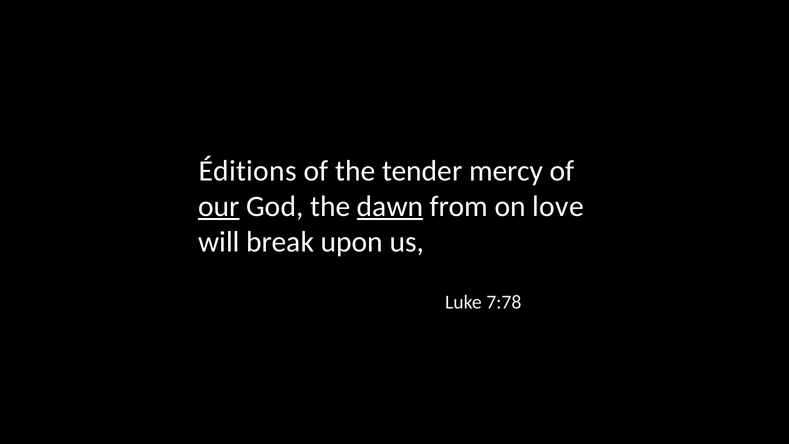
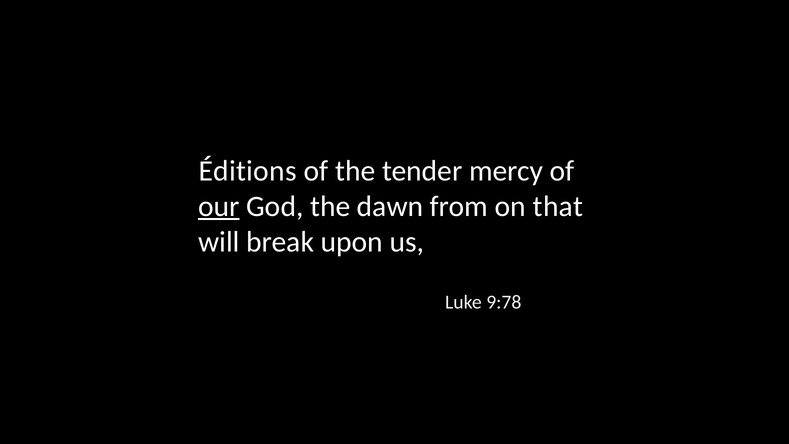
dawn underline: present -> none (390, 206)
love: love -> that (558, 206)
7:78: 7:78 -> 9:78 (504, 302)
